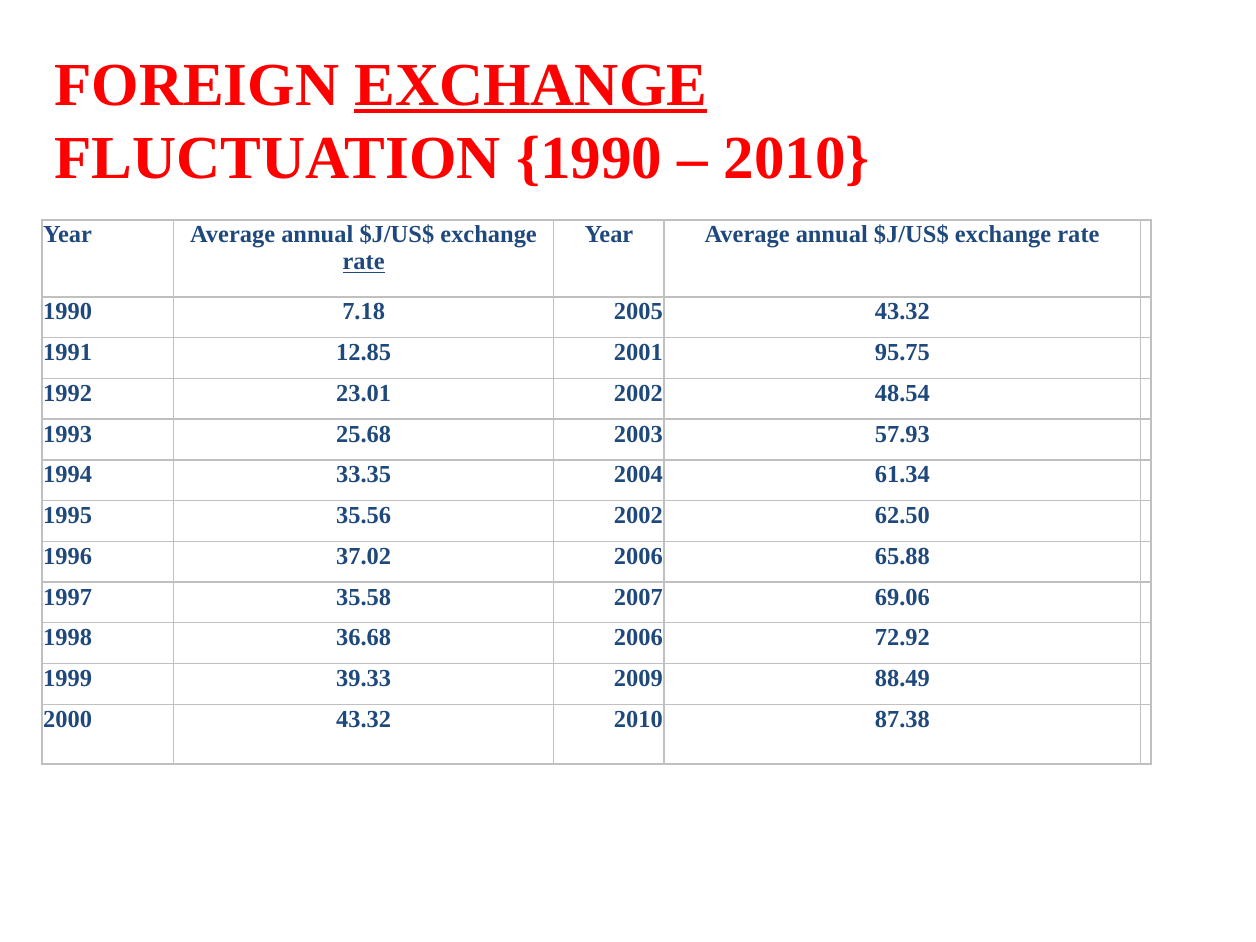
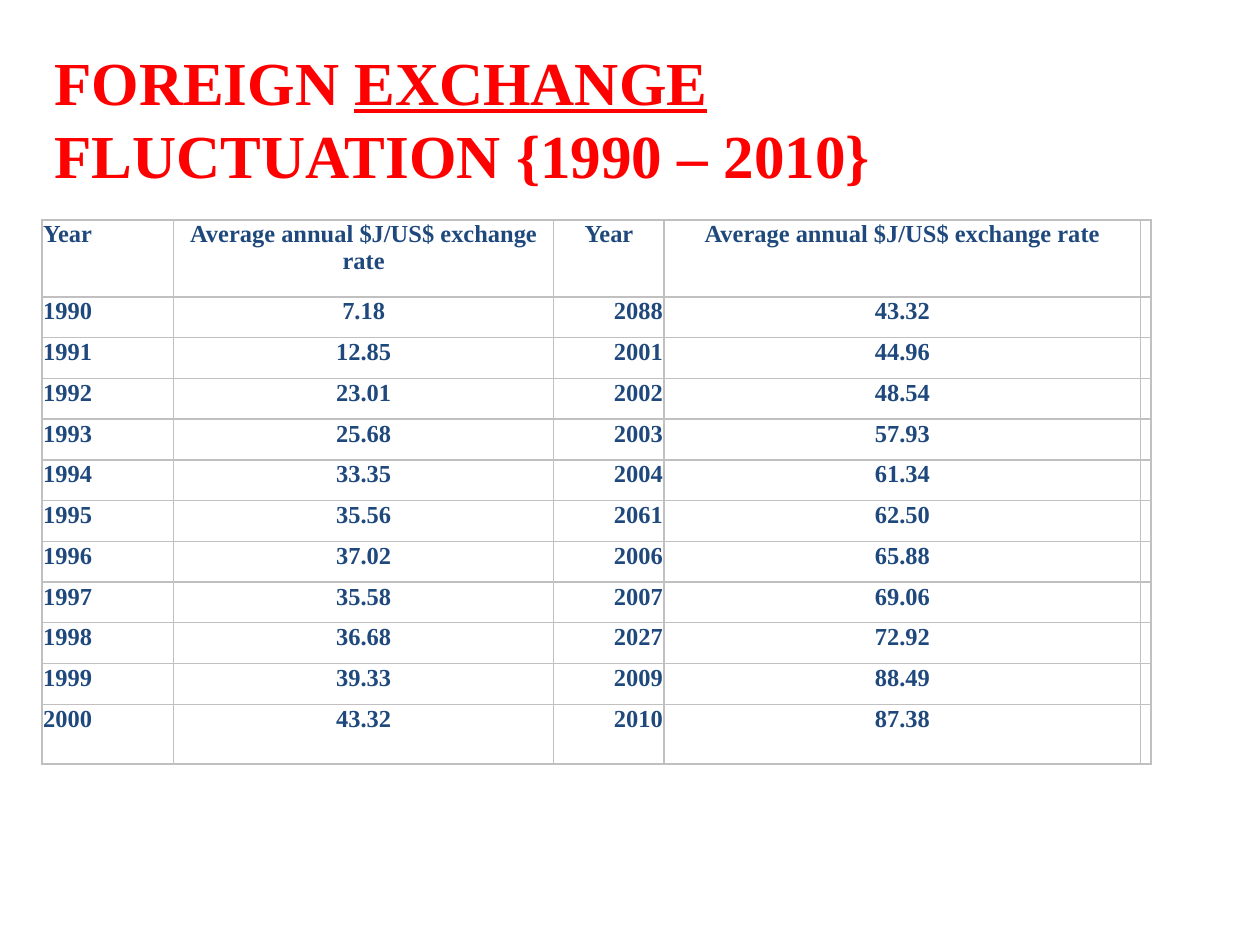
rate underline: present -> none (364, 262)
2005: 2005 -> 2088 (638, 312)
95.75: 95.75 -> 44.96 (902, 353)
35.56 2002: 2002 -> 2061 (638, 516)
36.68 2006: 2006 -> 2027 (638, 638)
